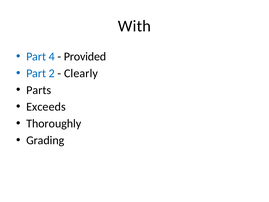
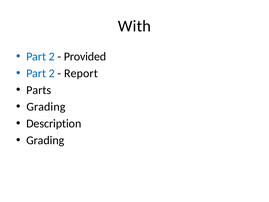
4: 4 -> 2 (52, 56)
Clearly: Clearly -> Report (81, 73)
Exceeds: Exceeds -> Grading (46, 107)
Thoroughly: Thoroughly -> Description (54, 123)
